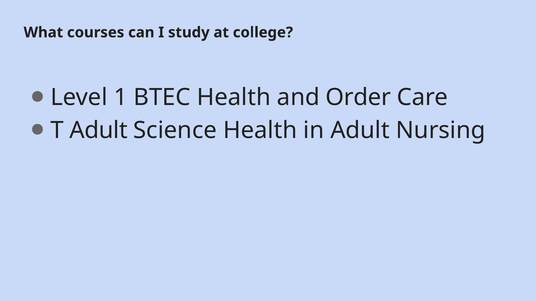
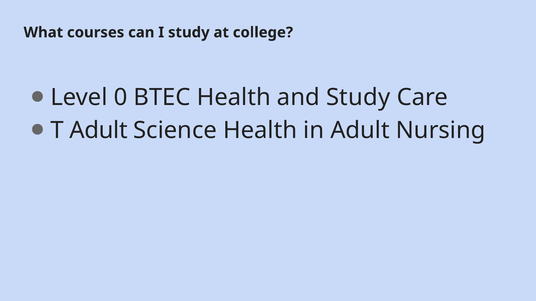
1: 1 -> 0 (121, 98)
and Order: Order -> Study (358, 98)
